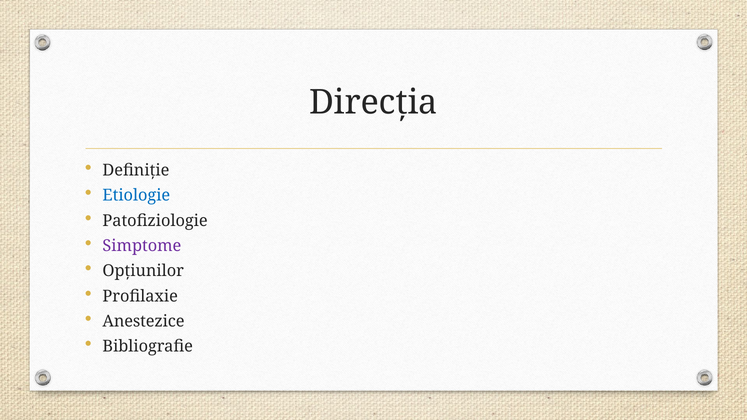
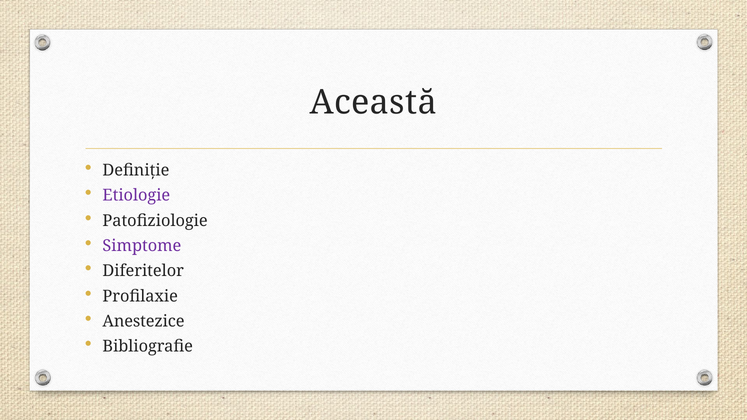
Direcția: Direcția -> Această (373, 102)
Etiologie colour: blue -> purple (136, 196)
Opțiunilor: Opțiunilor -> Diferitelor (143, 271)
